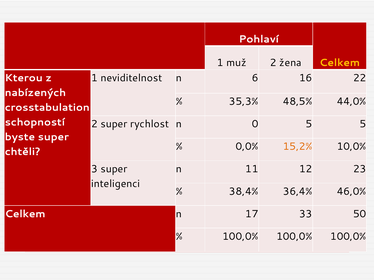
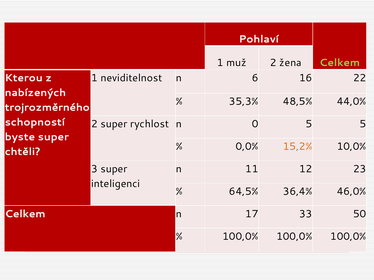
Celkem colour: yellow -> light green (340, 63)
crosstabulation: crosstabulation -> trojrozměrného (47, 108)
38,4%: 38,4% -> 64,5% (244, 192)
